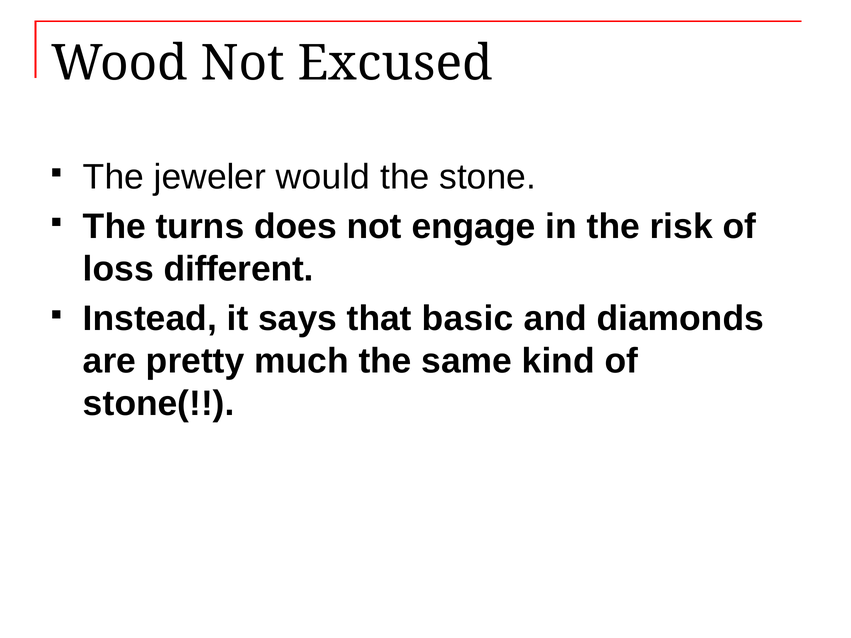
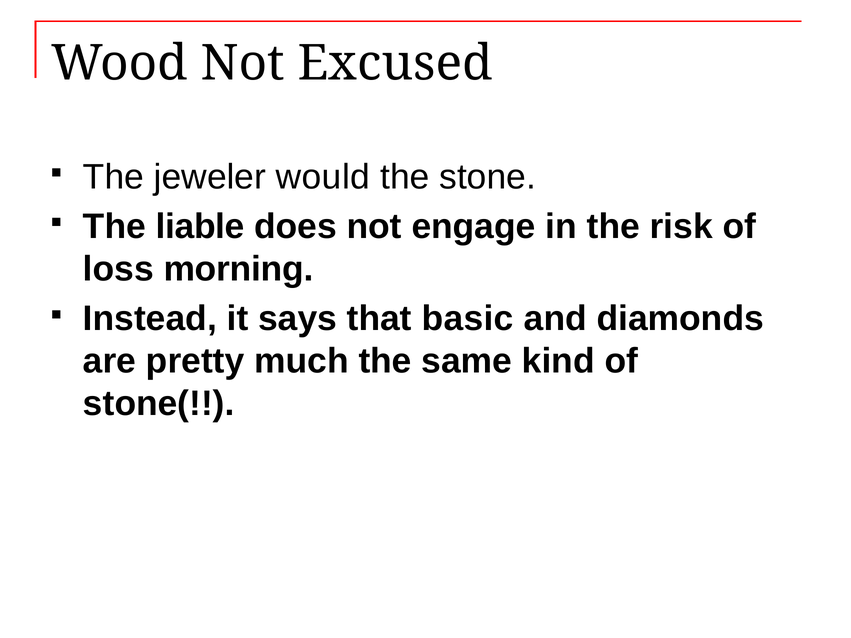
turns: turns -> liable (200, 227)
different: different -> morning (239, 269)
